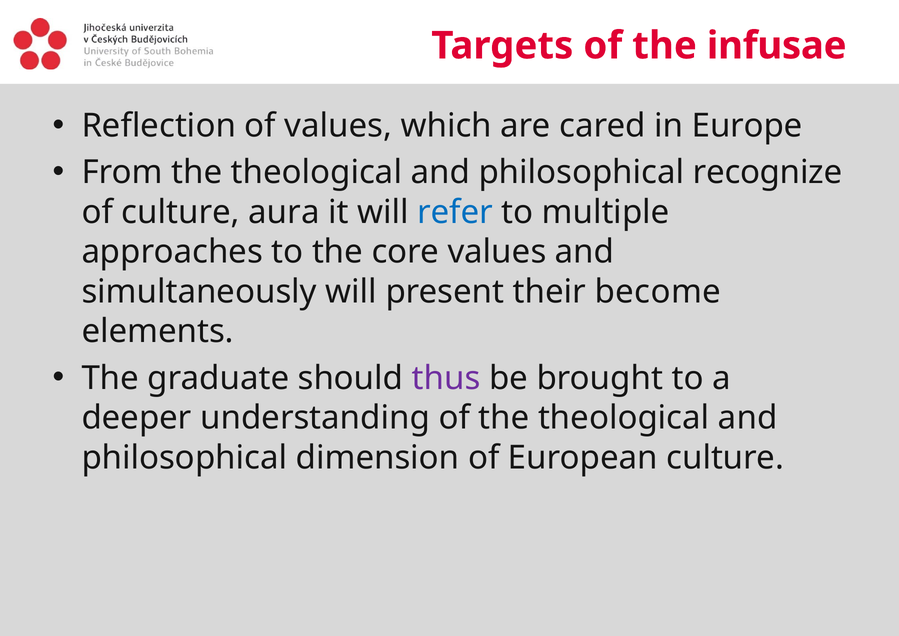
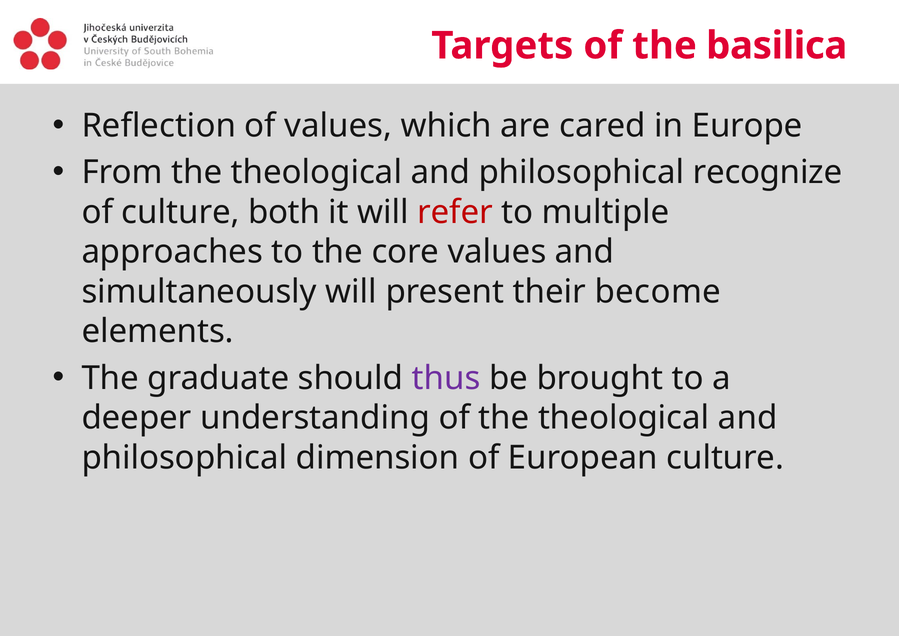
infusae: infusae -> basilica (777, 46)
aura: aura -> both (284, 212)
refer colour: blue -> red (455, 212)
